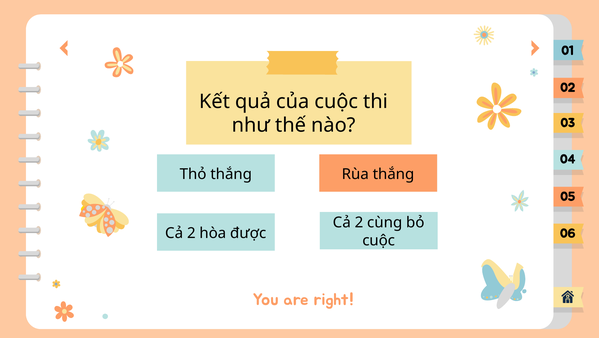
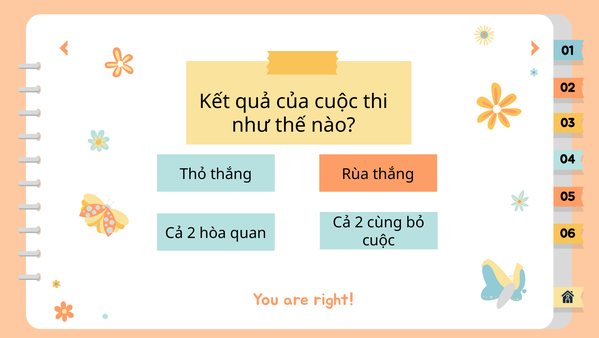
được: được -> quan (248, 233)
